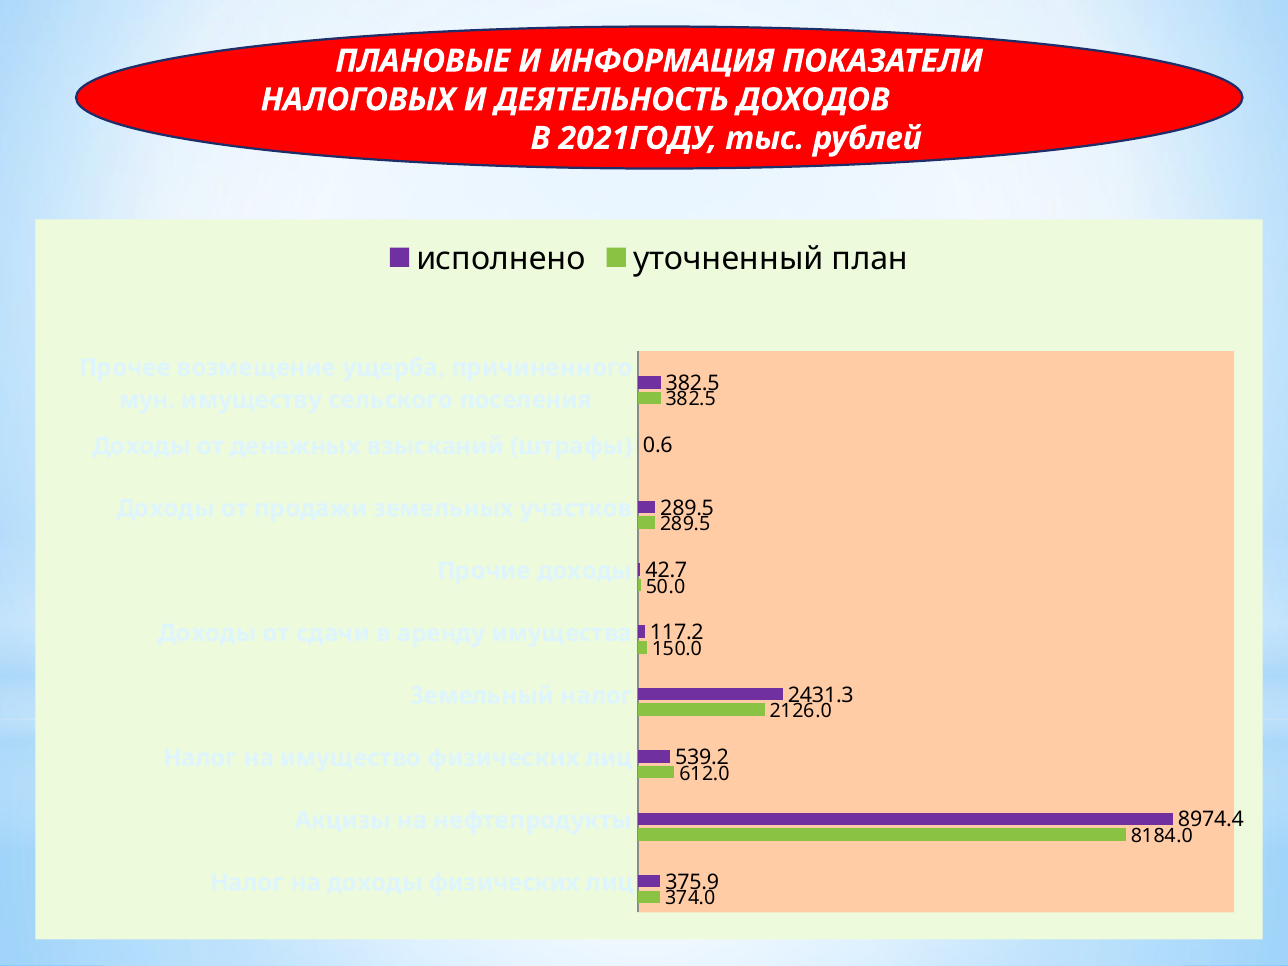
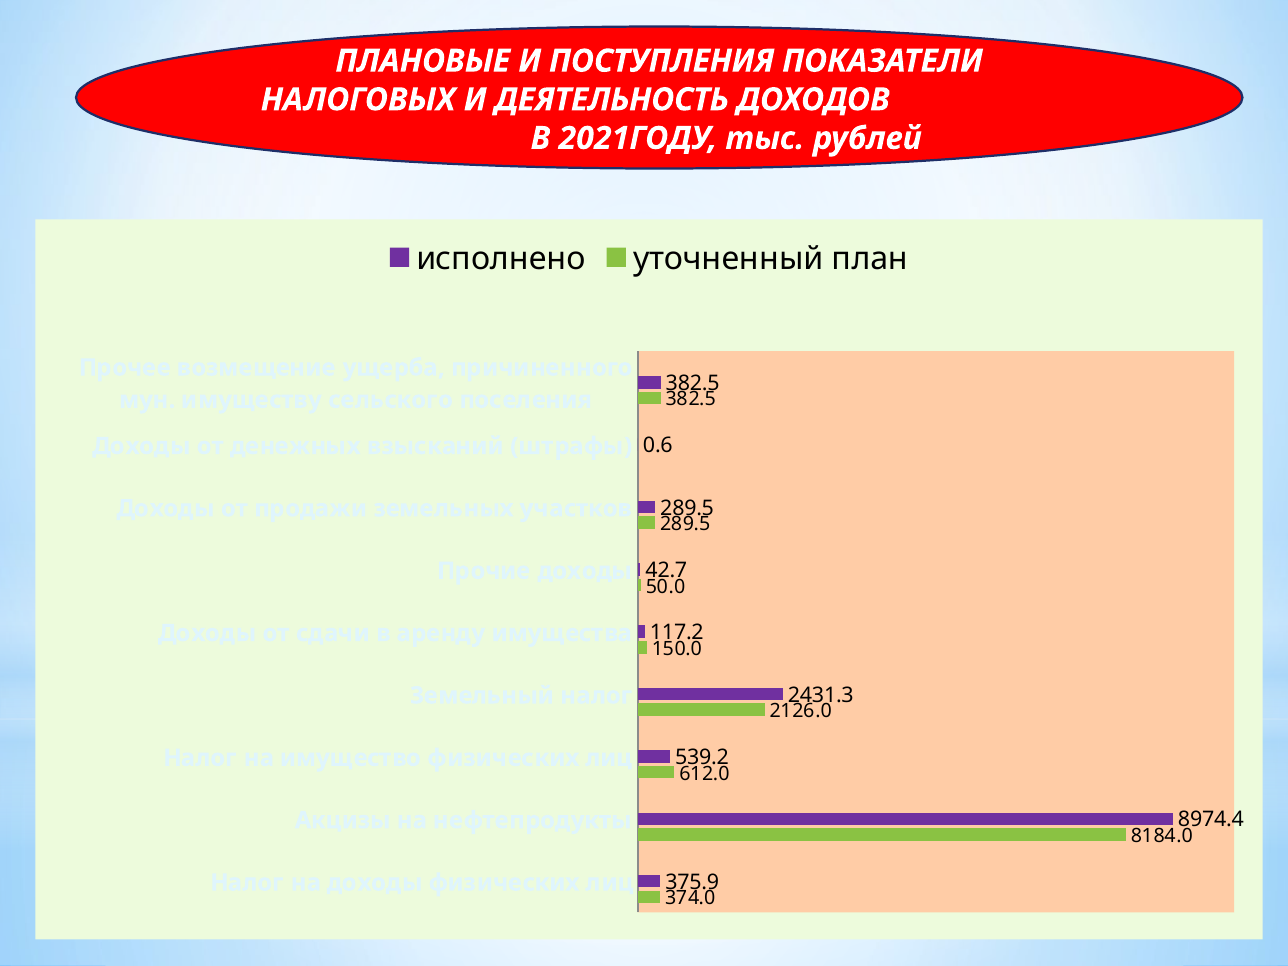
ИНФОРМАЦИЯ: ИНФОРМАЦИЯ -> ПОСТУПЛЕНИЯ (662, 61)
